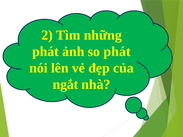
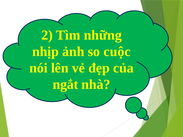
phát: phát -> nhịp (46, 52)
so phát: phát -> cuộc (117, 52)
